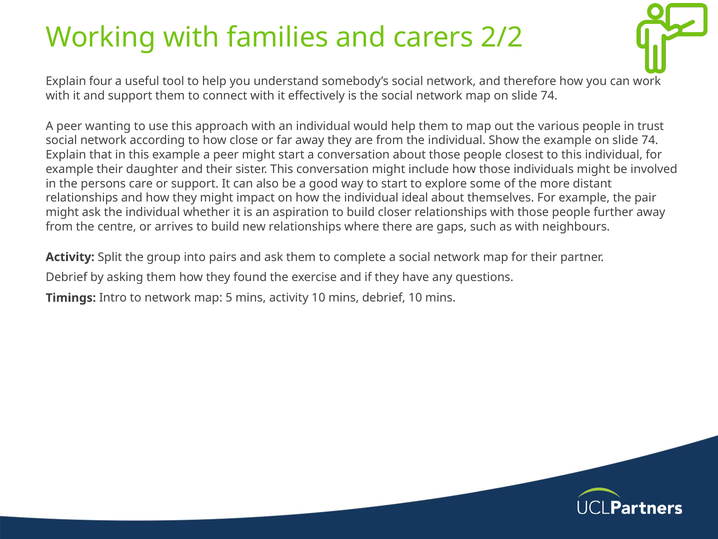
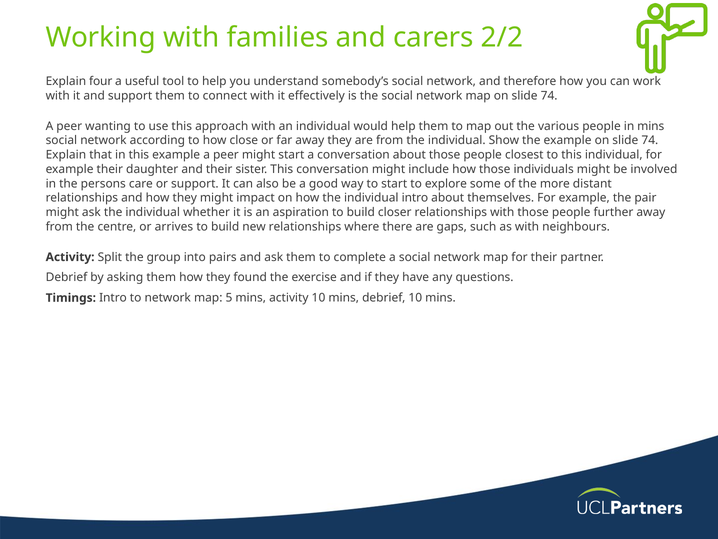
in trust: trust -> mins (651, 126)
individual ideal: ideal -> intro (415, 198)
